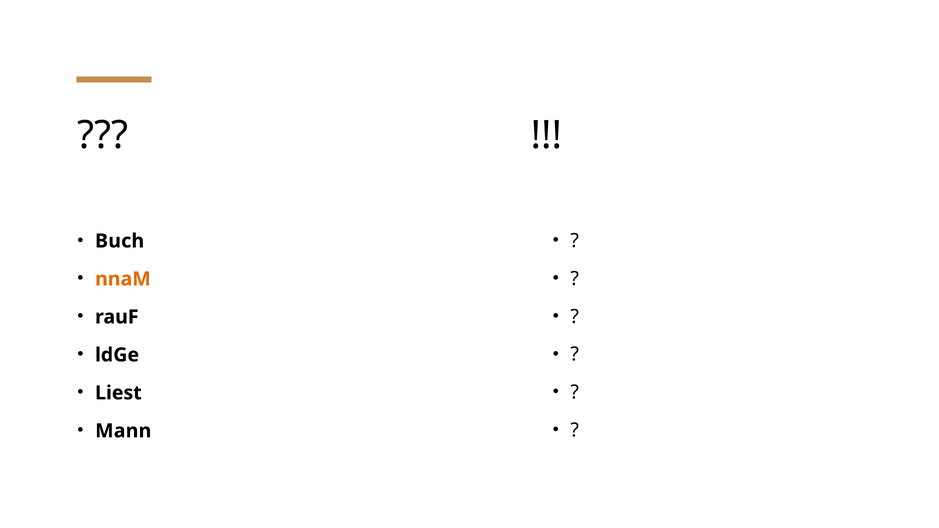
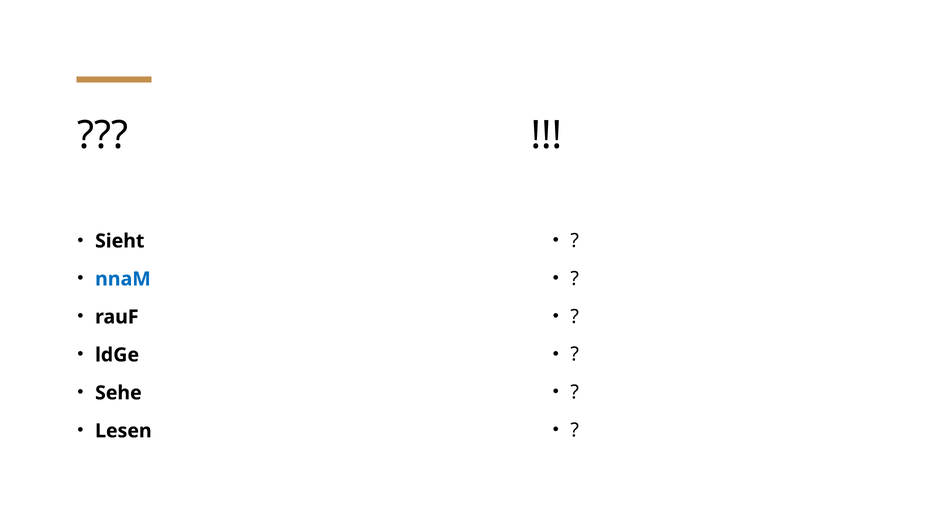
Buch: Buch -> Sieht (120, 241)
nnaM colour: orange -> blue (123, 279)
Liest: Liest -> Sehe (118, 393)
Mann: Mann -> Lesen (123, 431)
